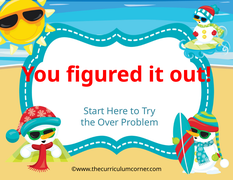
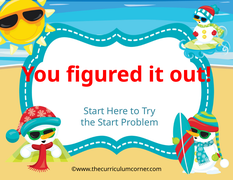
the Over: Over -> Start (108, 123)
